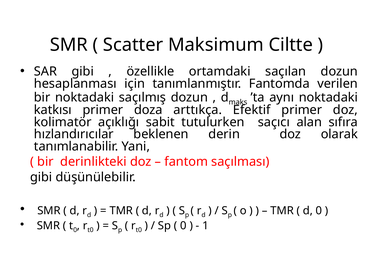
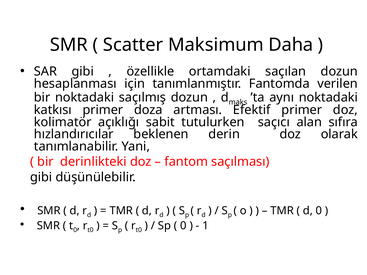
Ciltte: Ciltte -> Daha (291, 45)
arttıkça: arttıkça -> artması (198, 110)
